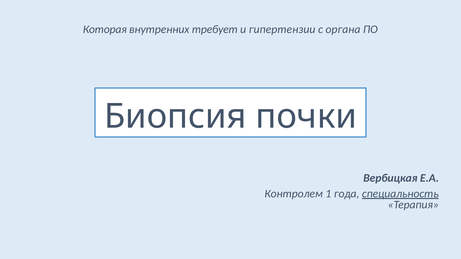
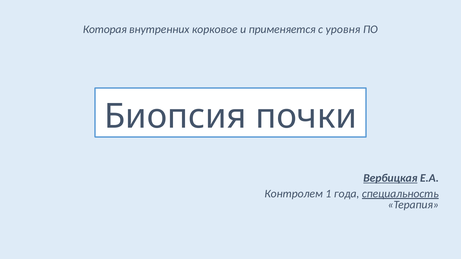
требует: требует -> корковое (215, 29)
гипертензии: гипертензии -> применяется (282, 29)
органа: органа -> уровня (343, 29)
Вербицкая underline: none -> present (390, 178)
